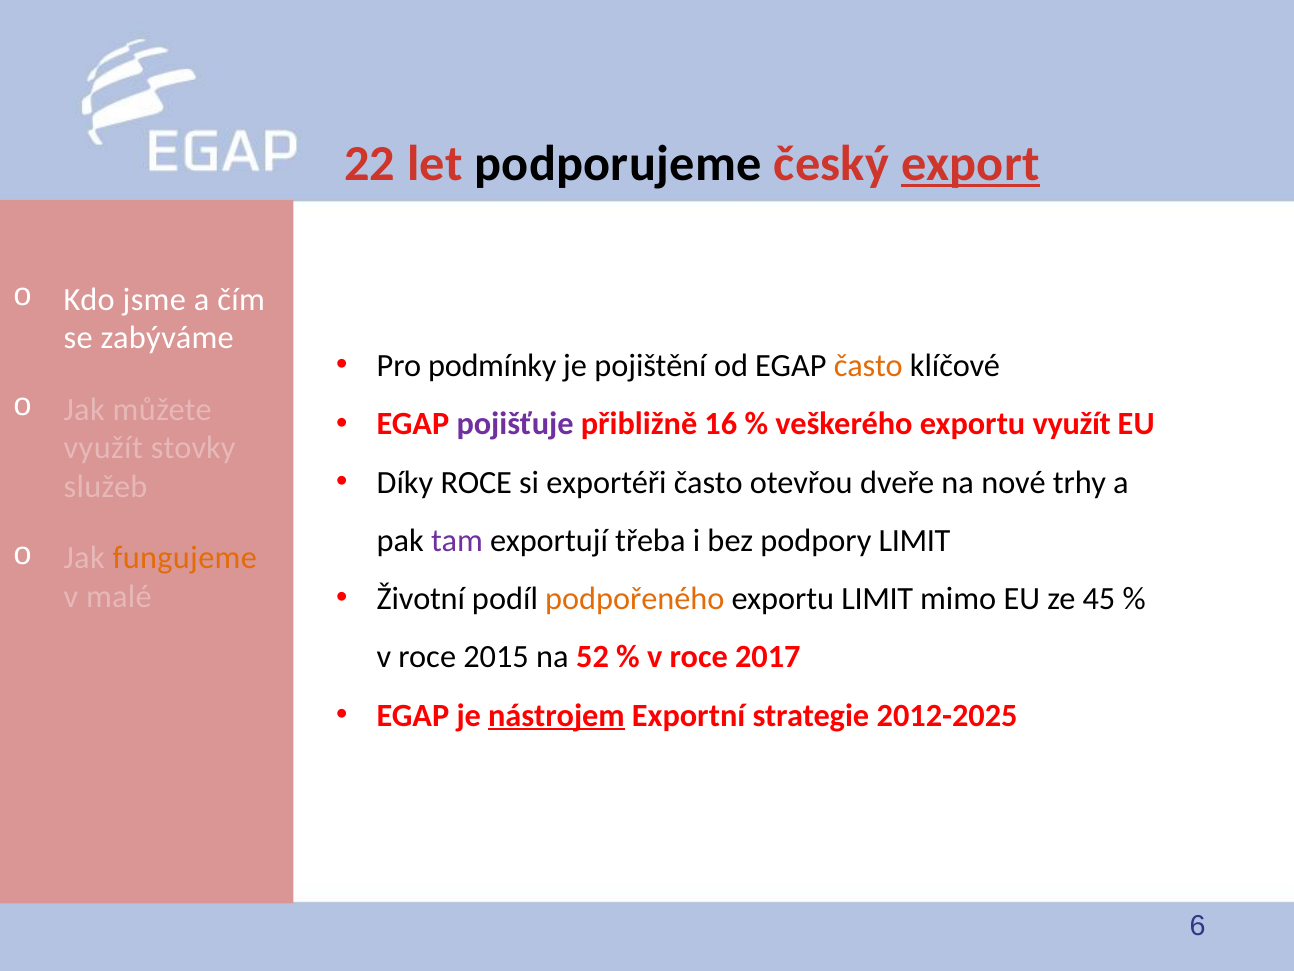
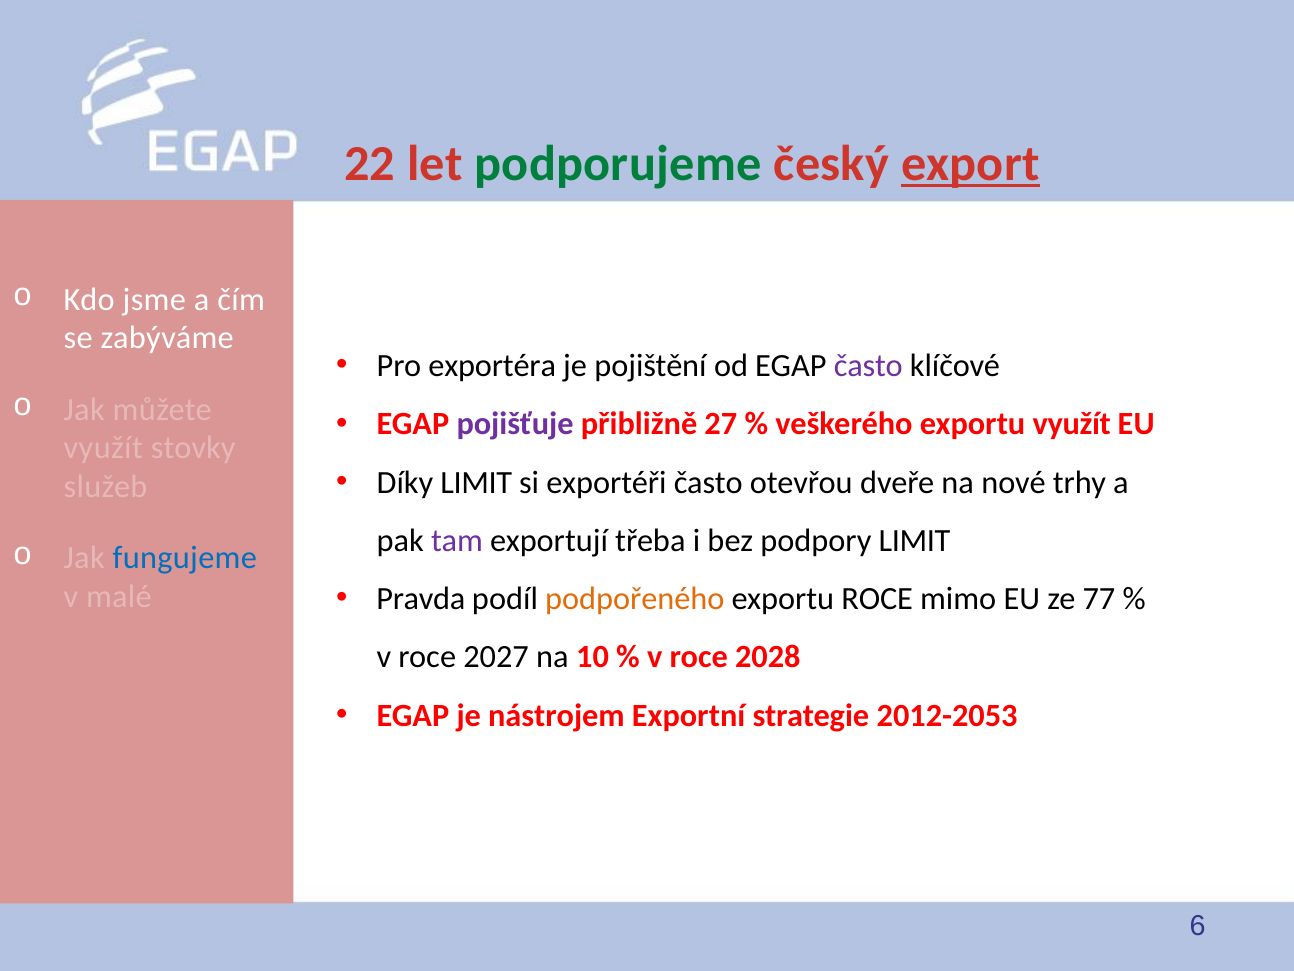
podporujeme colour: black -> green (618, 164)
podmínky: podmínky -> exportéra (492, 366)
často colour: orange -> purple (868, 366)
16: 16 -> 27 (721, 424)
Díky ROCE: ROCE -> LIMIT (476, 482)
fungujeme colour: orange -> blue (185, 558)
Životní: Životní -> Pravda (421, 599)
exportu LIMIT: LIMIT -> ROCE (877, 599)
45: 45 -> 77 (1099, 599)
2015: 2015 -> 2027 (496, 657)
52: 52 -> 10 (593, 657)
2017: 2017 -> 2028 (768, 657)
nástrojem underline: present -> none (556, 715)
2012-2025: 2012-2025 -> 2012-2053 (947, 715)
